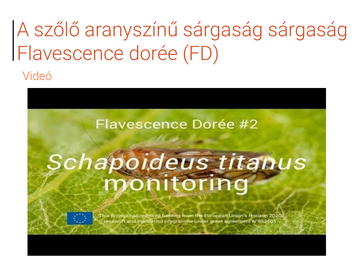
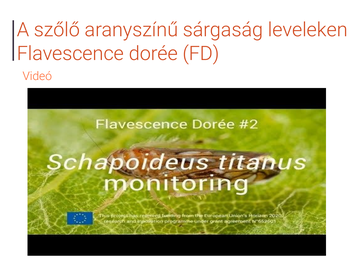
sárgaság sárgaság: sárgaság -> leveleken (308, 30)
